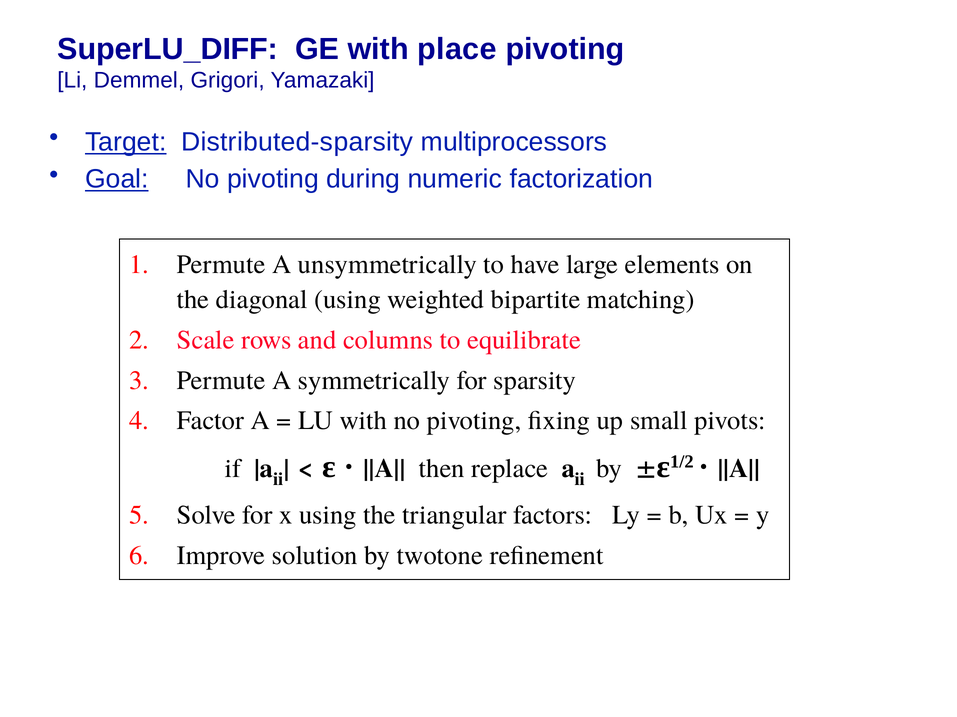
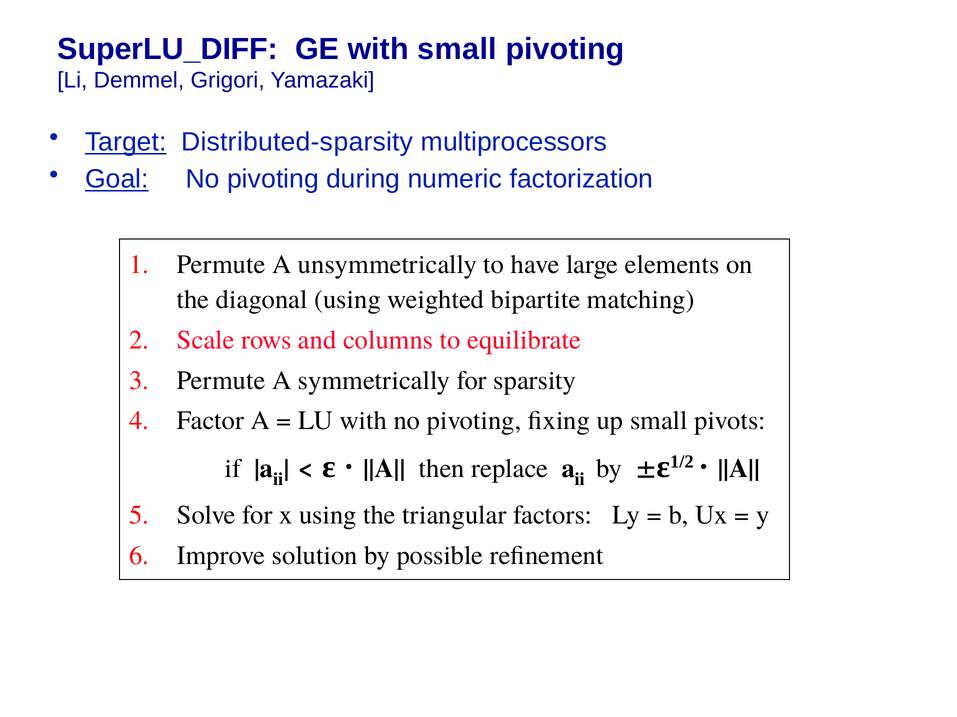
with place: place -> small (457, 49)
twotone: twotone -> possible (440, 556)
